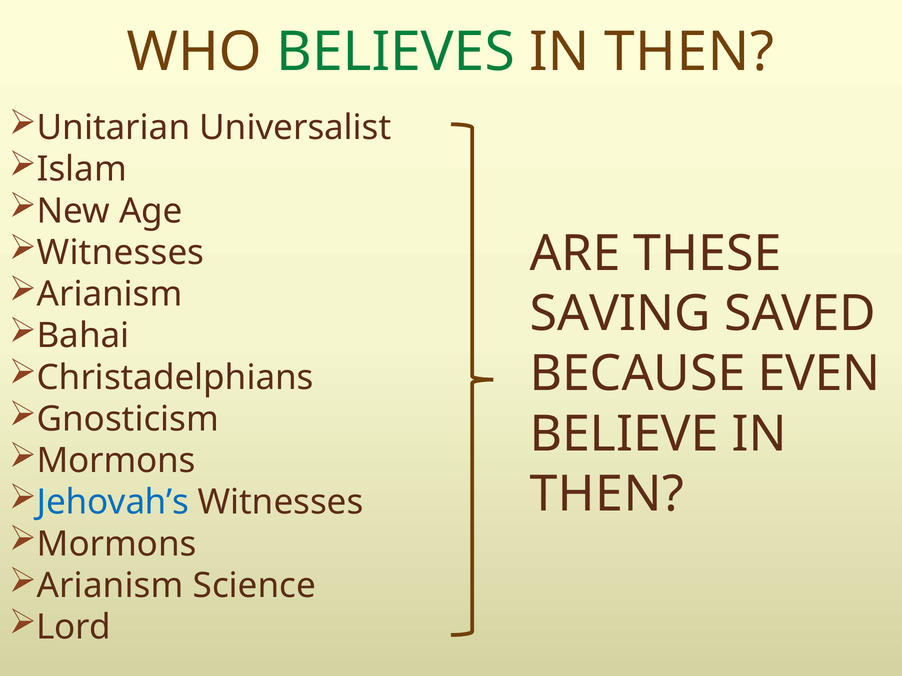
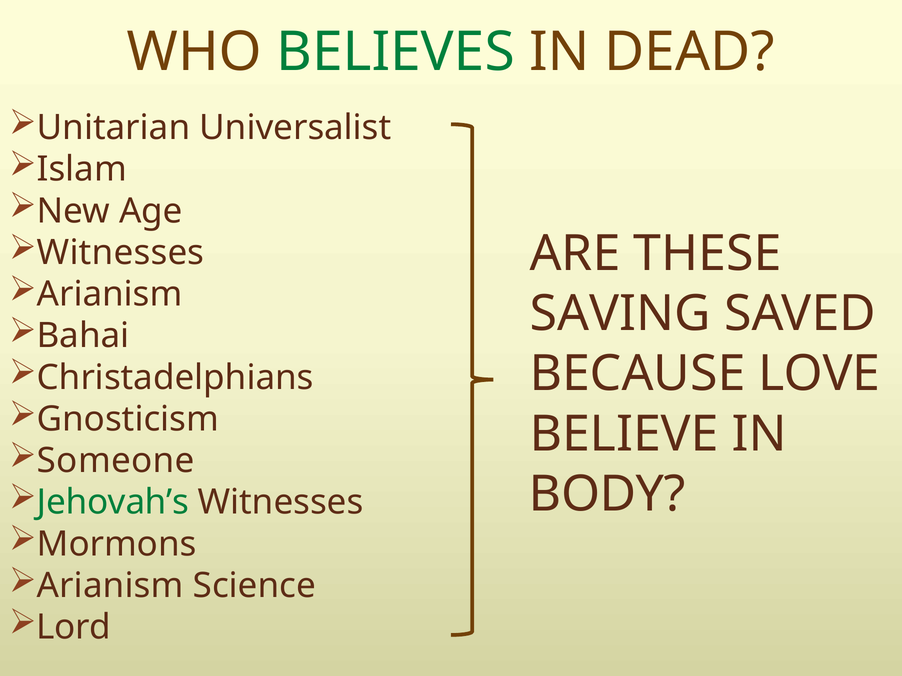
THEN: THEN -> DEAD (689, 52)
EVEN: EVEN -> LOVE (819, 374)
Mormons: Mormons -> Someone (116, 461)
THEN: THEN -> BODY (607, 494)
Jehovah’s colour: blue -> green (113, 503)
